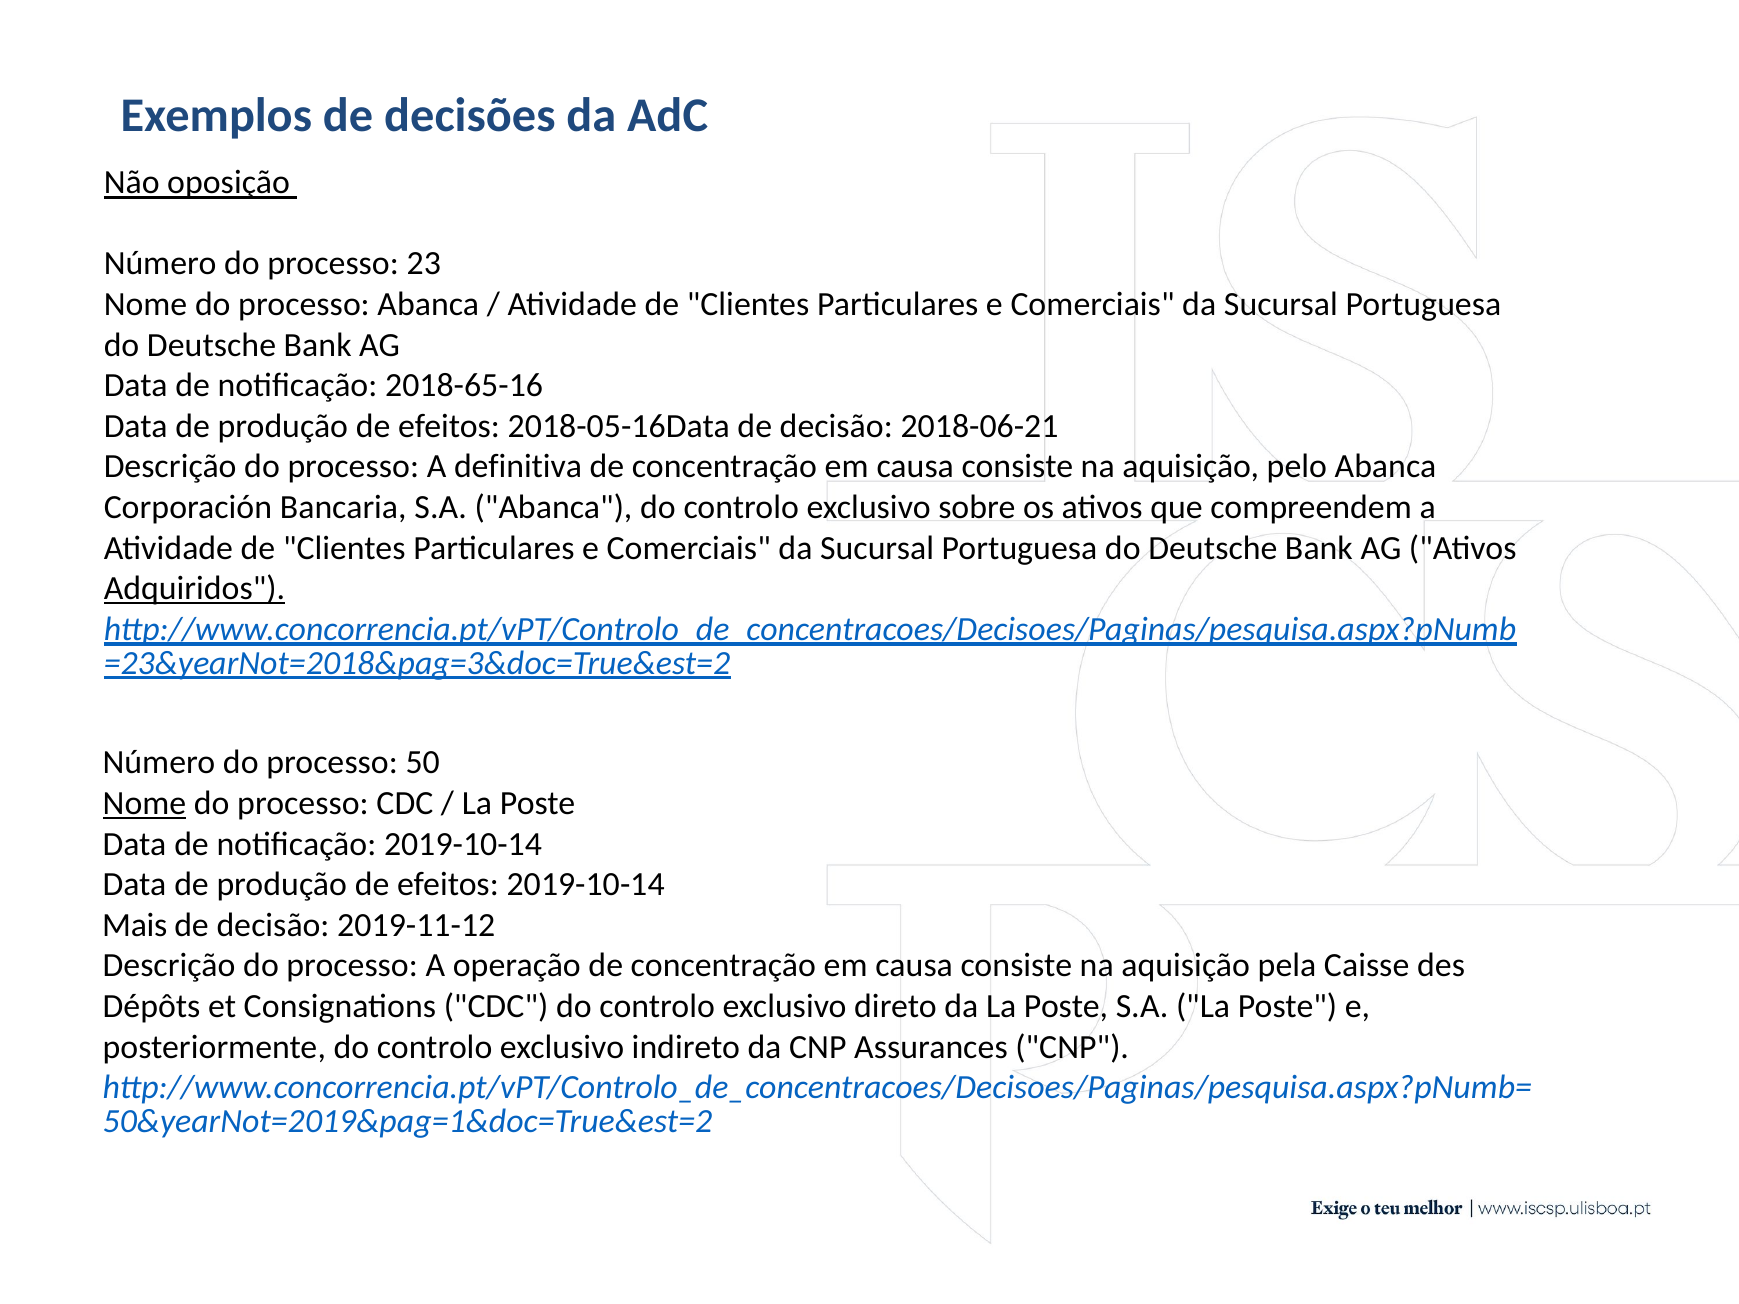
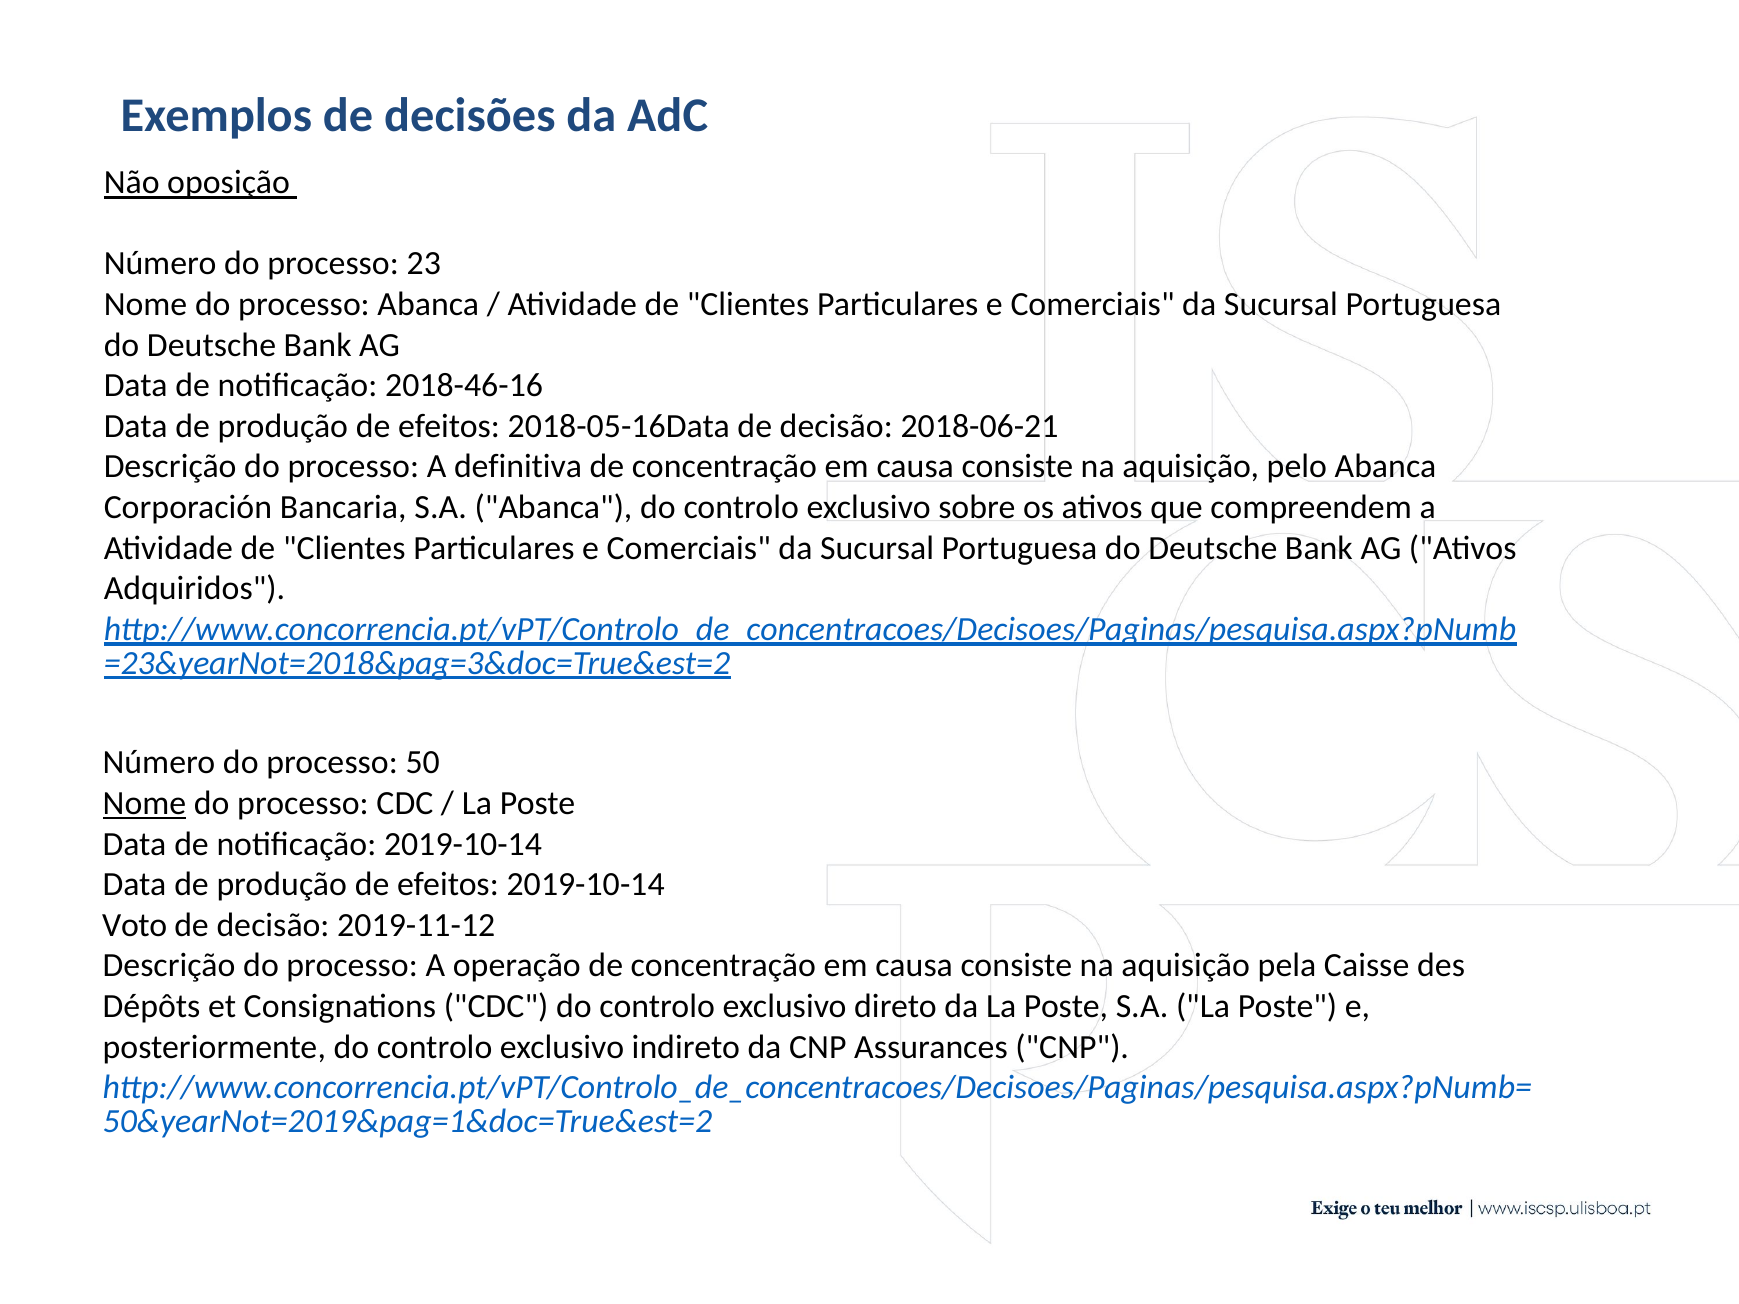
2018-65-16: 2018-65-16 -> 2018-46-16 (464, 386)
Adquiridos underline: present -> none (194, 589)
Mais: Mais -> Voto (135, 925)
